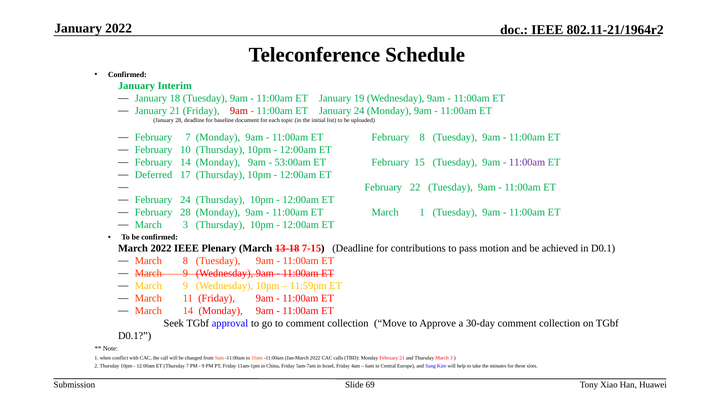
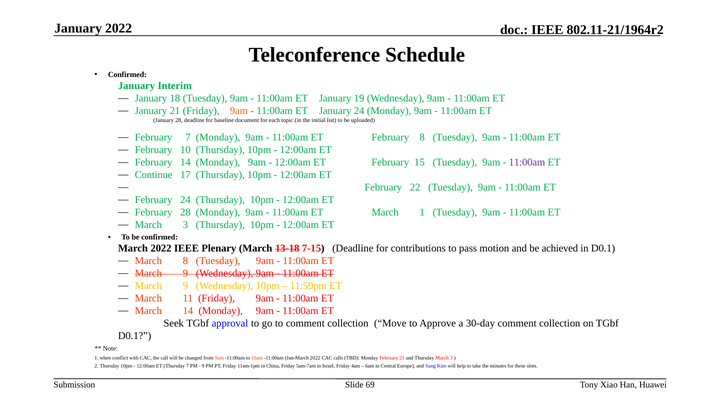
9am colour: red -> orange (239, 111)
53:00am: 53:00am -> 12:00am (293, 163)
Deferred: Deferred -> Continue (154, 175)
